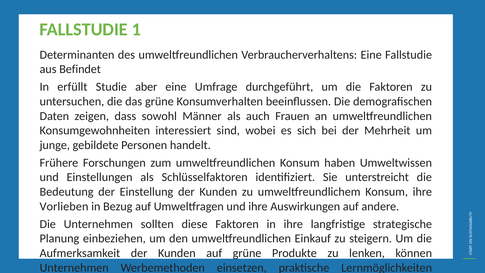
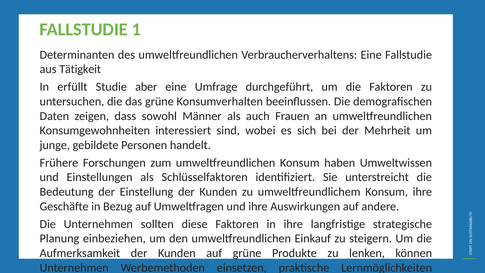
Befindet: Befindet -> Tätigkeit (80, 69)
Vorlieben: Vorlieben -> Geschäfte (64, 206)
